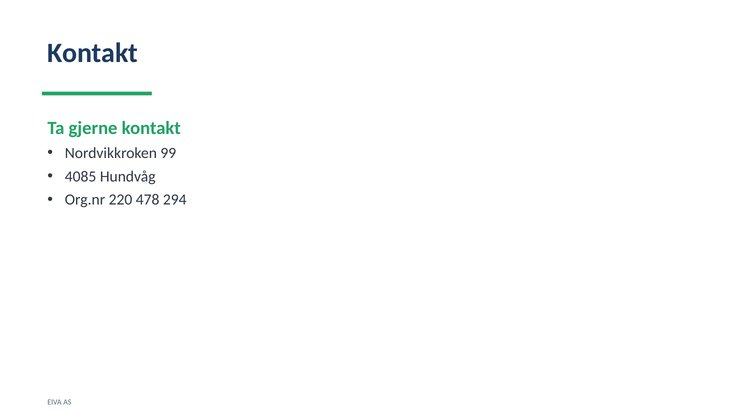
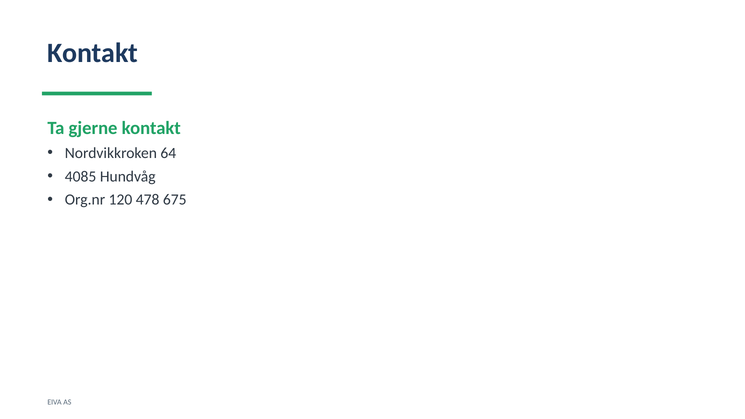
99: 99 -> 64 (168, 153)
220: 220 -> 120 (120, 200)
294: 294 -> 675 (175, 200)
